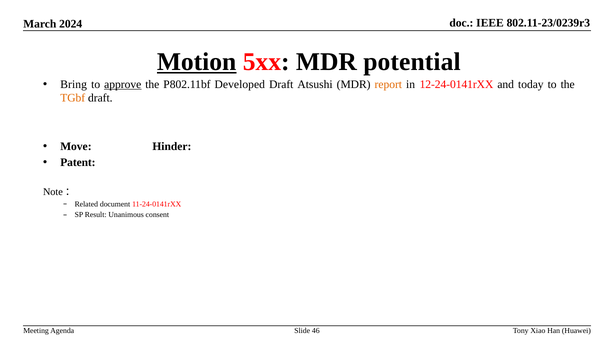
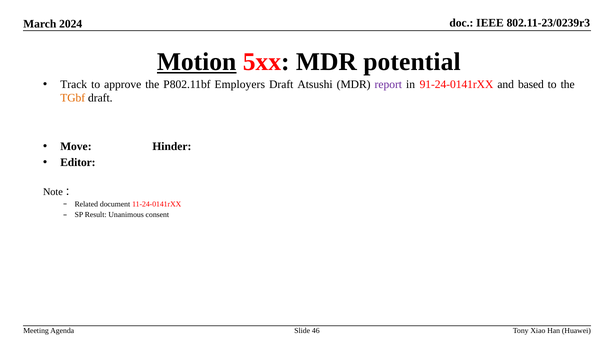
Bring: Bring -> Track (74, 84)
approve underline: present -> none (123, 84)
Developed: Developed -> Employers (240, 84)
report colour: orange -> purple (388, 84)
12-24-0141rXX: 12-24-0141rXX -> 91-24-0141rXX (456, 84)
today: today -> based (531, 84)
Patent: Patent -> Editor (78, 163)
